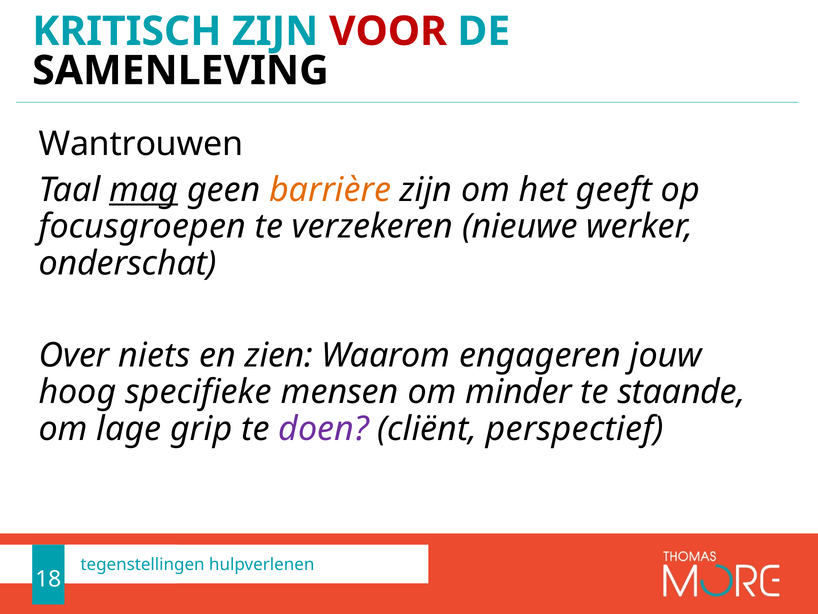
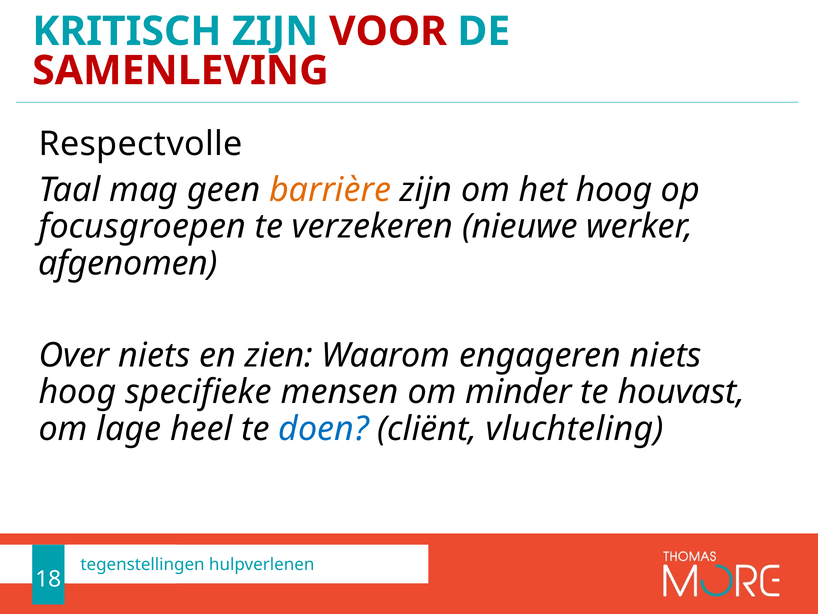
SAMENLEVING colour: black -> red (180, 71)
Wantrouwen: Wantrouwen -> Respectvolle (141, 144)
mag underline: present -> none (144, 190)
het geeft: geeft -> hoog (614, 190)
onderschat: onderschat -> afgenomen (128, 263)
engageren jouw: jouw -> niets (666, 355)
staande: staande -> houvast (681, 392)
grip: grip -> heel (201, 429)
doen colour: purple -> blue (324, 429)
perspectief: perspectief -> vluchteling (575, 429)
